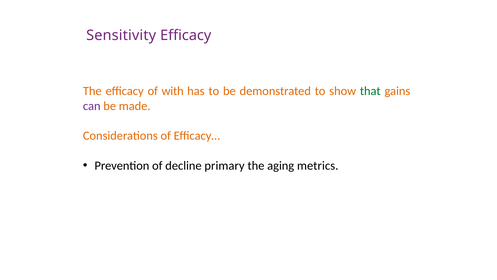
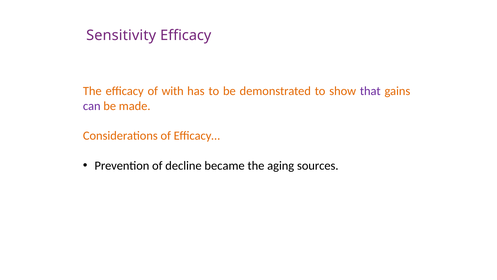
that colour: green -> purple (370, 91)
primary: primary -> became (225, 165)
metrics: metrics -> sources (318, 165)
